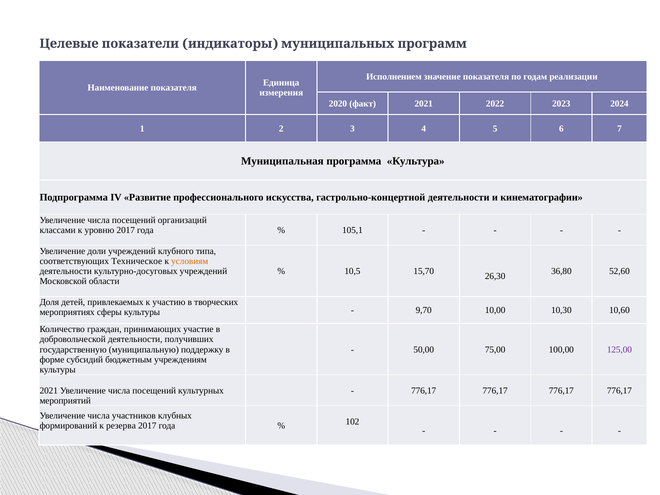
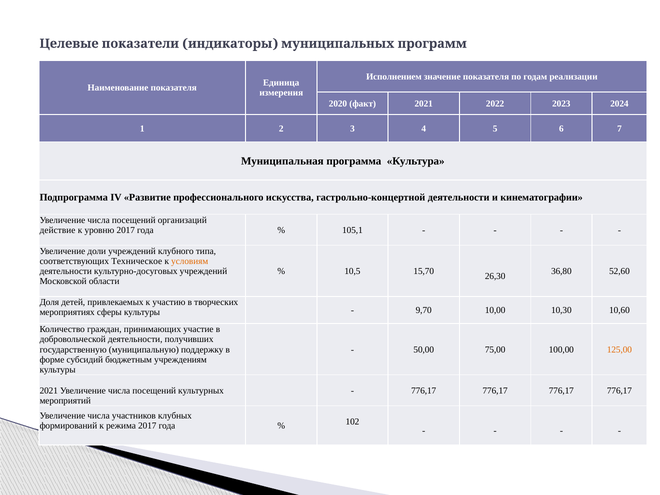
классами: классами -> действие (58, 230)
125,00 colour: purple -> orange (619, 349)
резерва: резерва -> режима (121, 426)
